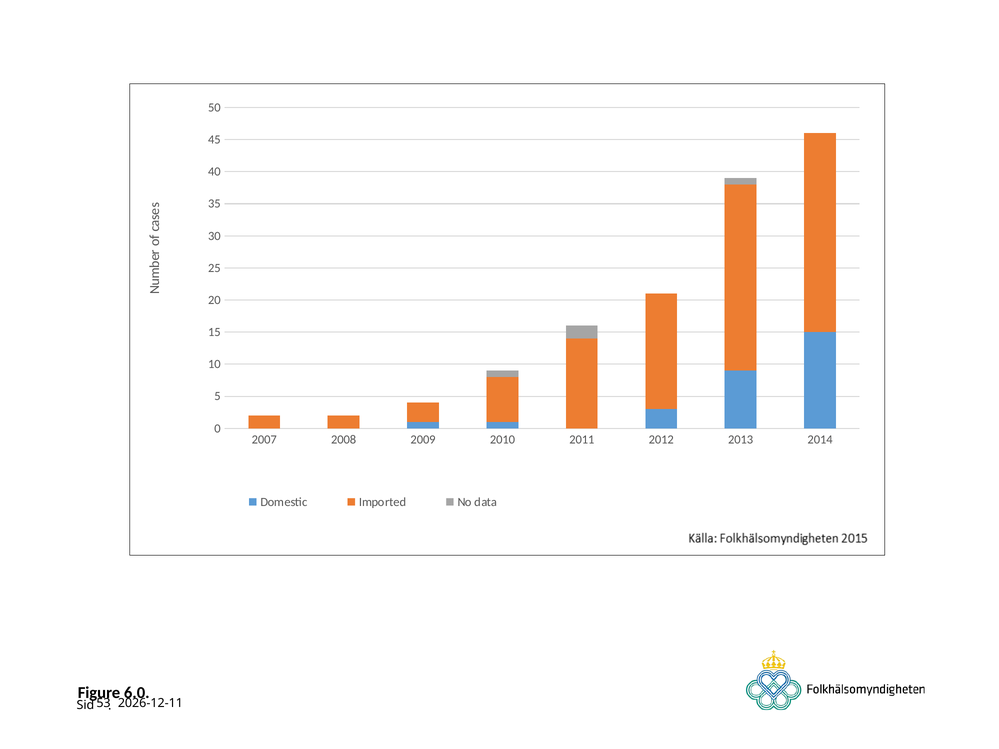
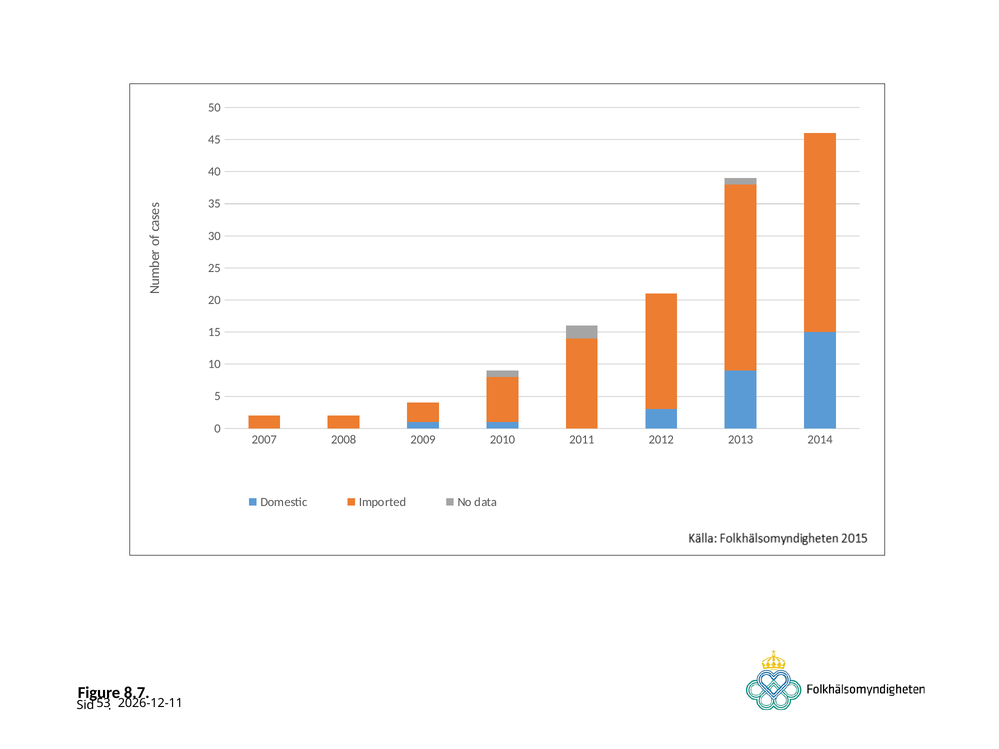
6.0: 6.0 -> 8.7 (137, 693)
